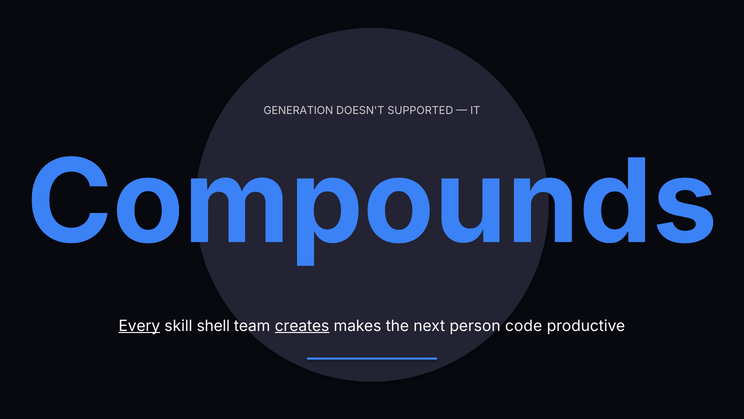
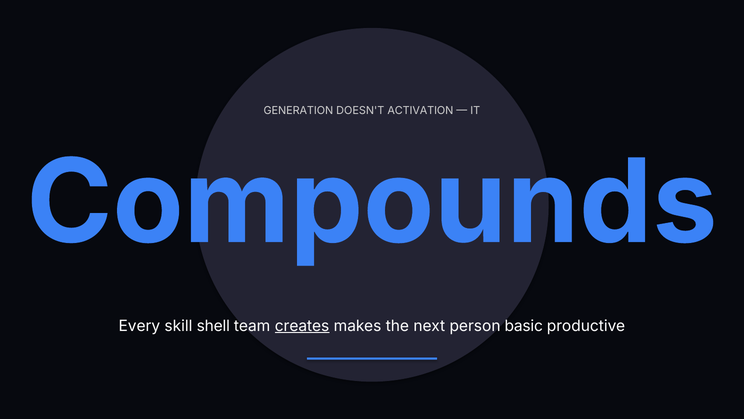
SUPPORTED: SUPPORTED -> ACTIVATION (420, 110)
Every underline: present -> none (139, 326)
code: code -> basic (524, 326)
